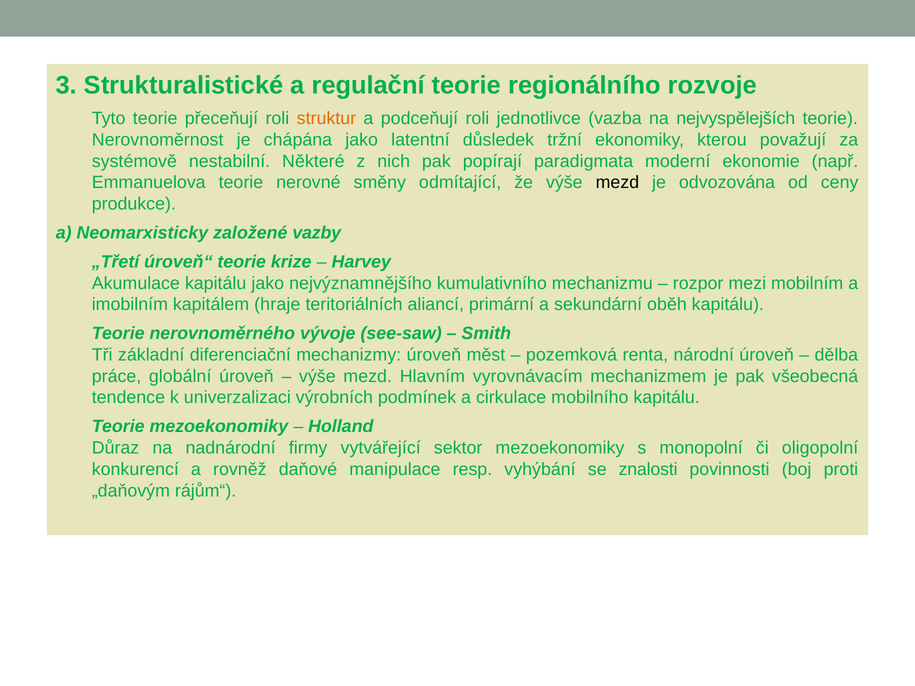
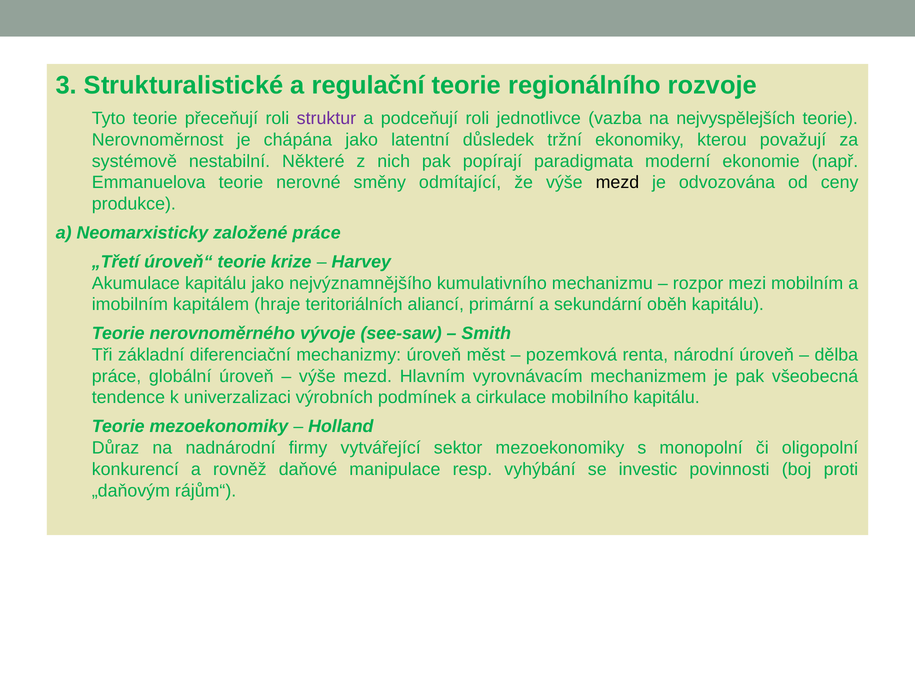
struktur colour: orange -> purple (326, 118)
založené vazby: vazby -> práce (317, 233)
znalosti: znalosti -> investic (648, 469)
